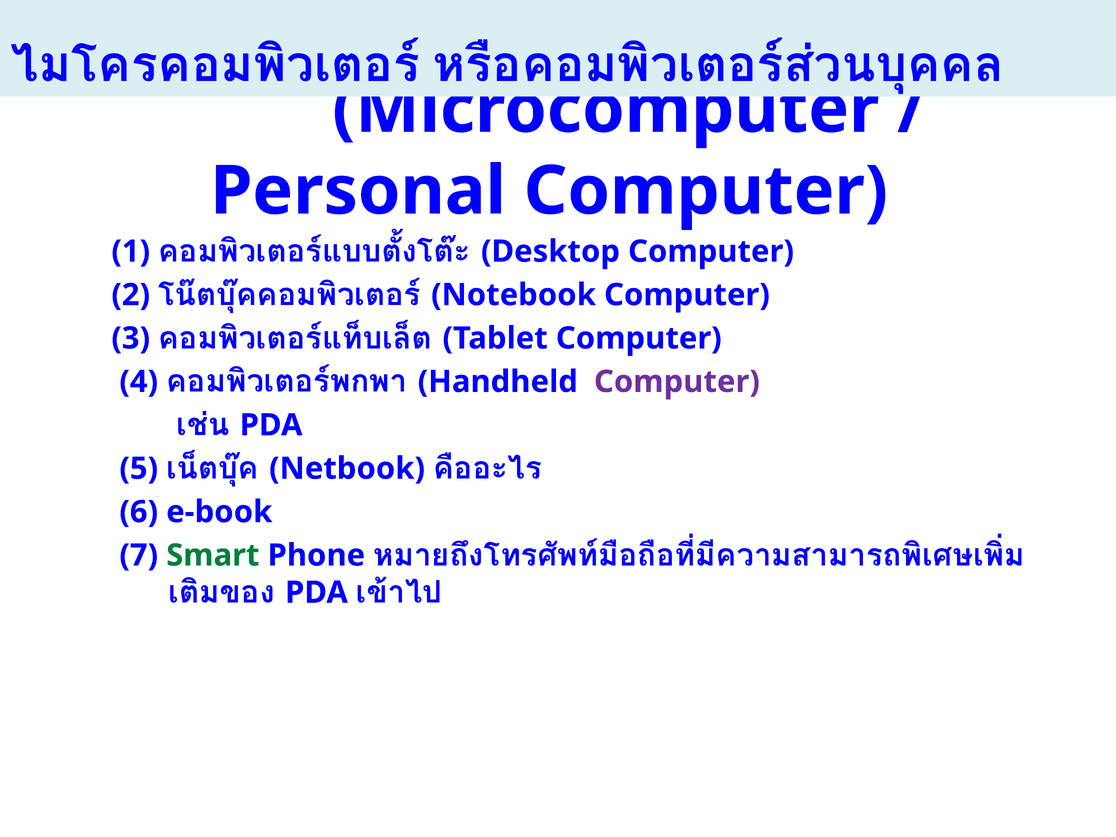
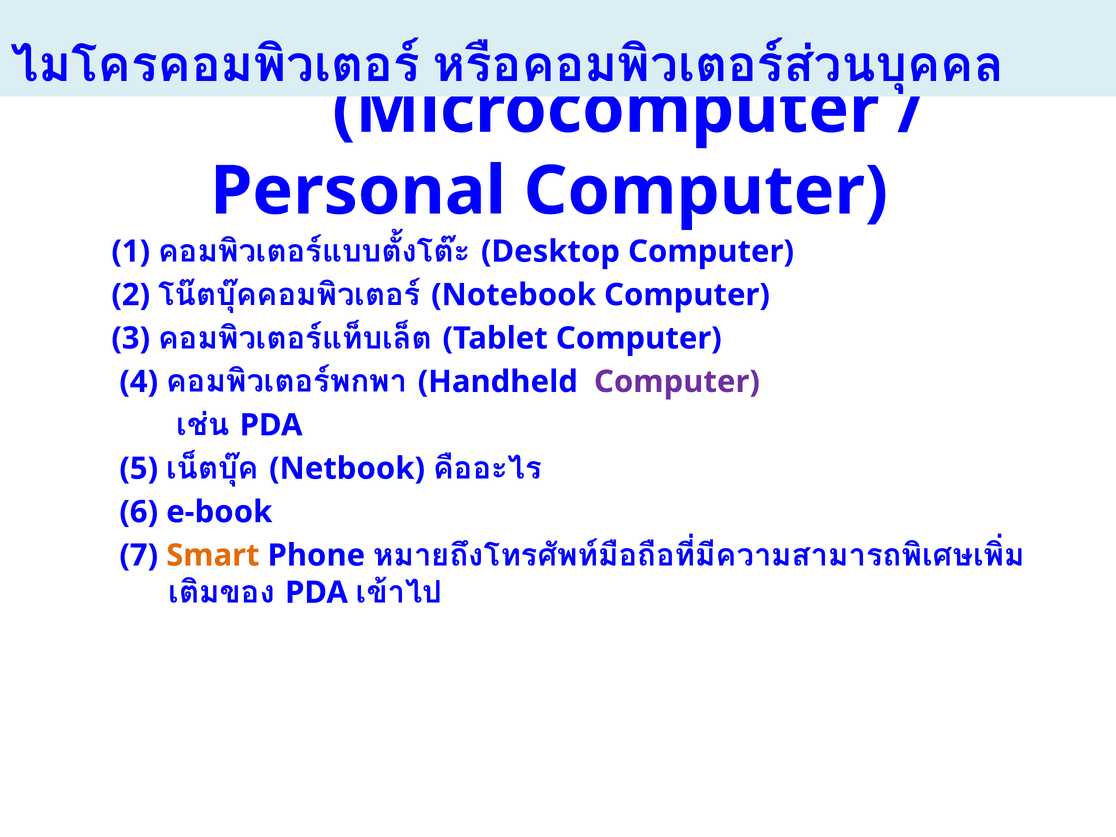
Smart colour: green -> orange (213, 555)
